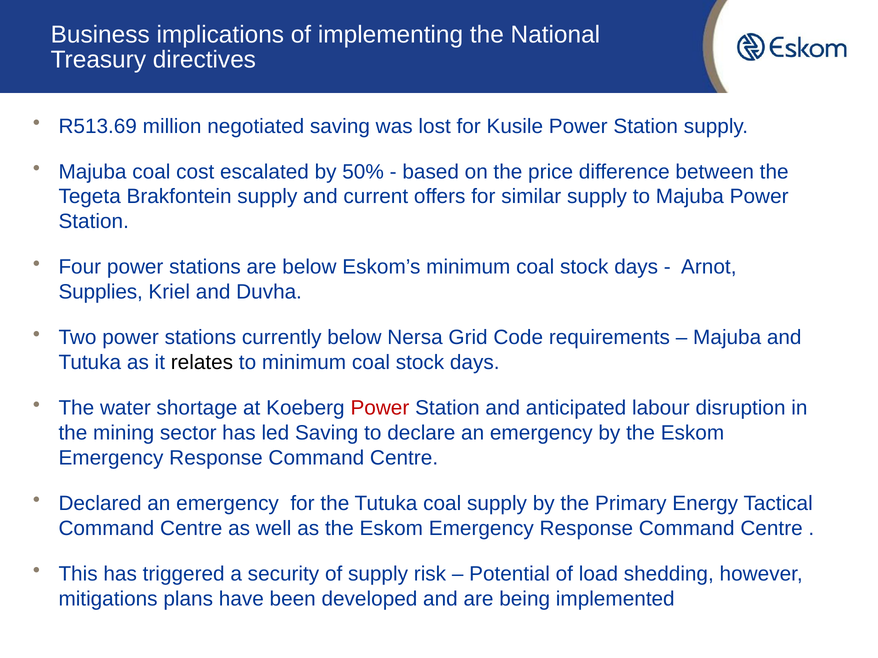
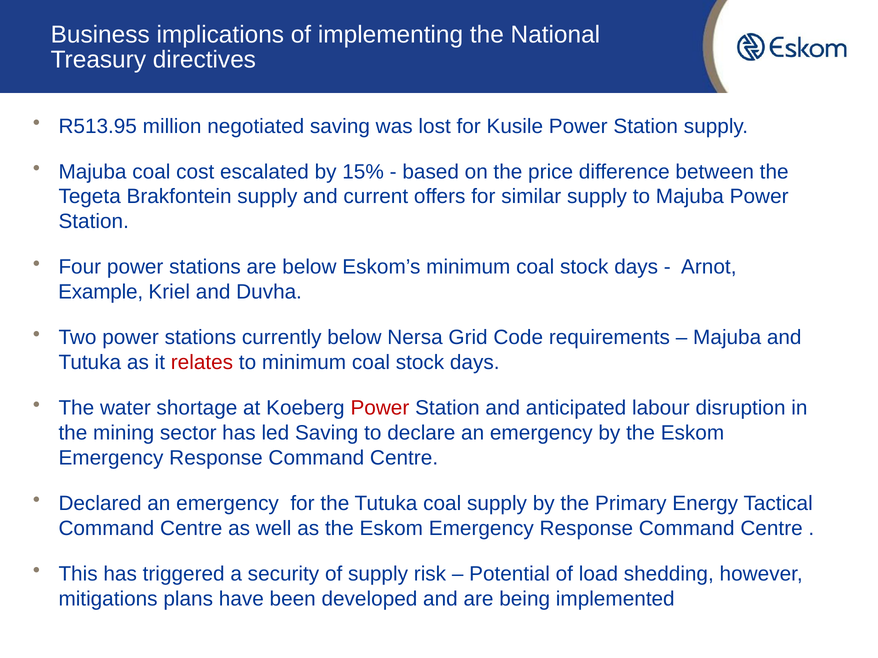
R513.69: R513.69 -> R513.95 (98, 126)
50%: 50% -> 15% (363, 172)
Supplies: Supplies -> Example (101, 292)
relates colour: black -> red (202, 363)
